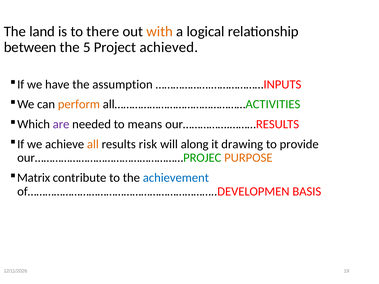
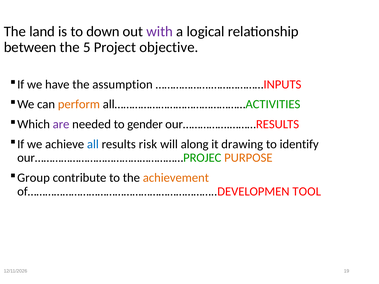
there: there -> down (103, 31)
with colour: orange -> purple (160, 31)
achieved: achieved -> objective (169, 47)
means: means -> gender (145, 124)
all colour: orange -> blue (93, 144)
provide: provide -> identify (299, 144)
Matrix: Matrix -> Group (34, 178)
achievement colour: blue -> orange (176, 178)
BASIS: BASIS -> TOOL (307, 192)
